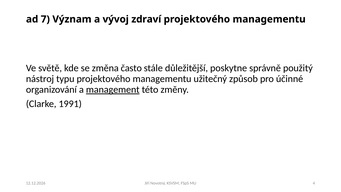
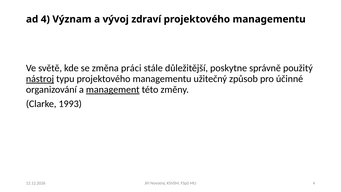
ad 7: 7 -> 4 (45, 19)
často: často -> práci (131, 68)
nástroj underline: none -> present (40, 79)
1991: 1991 -> 1993 (70, 104)
